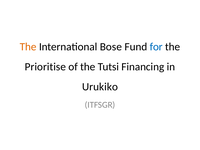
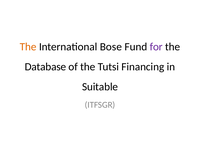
for colour: blue -> purple (156, 47)
Prioritise: Prioritise -> Database (45, 67)
Urukiko: Urukiko -> Suitable (100, 87)
